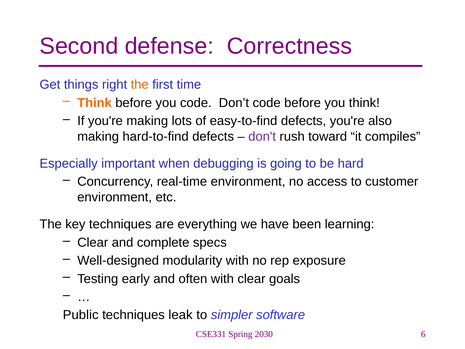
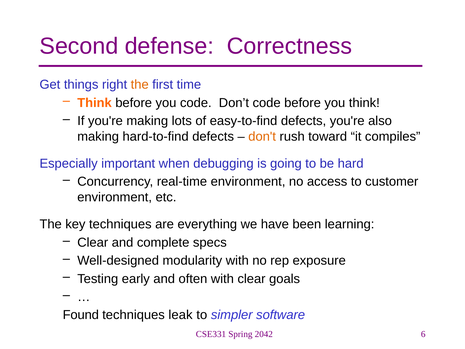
don't colour: purple -> orange (262, 136)
Public: Public -> Found (81, 315)
2030: 2030 -> 2042 (264, 334)
